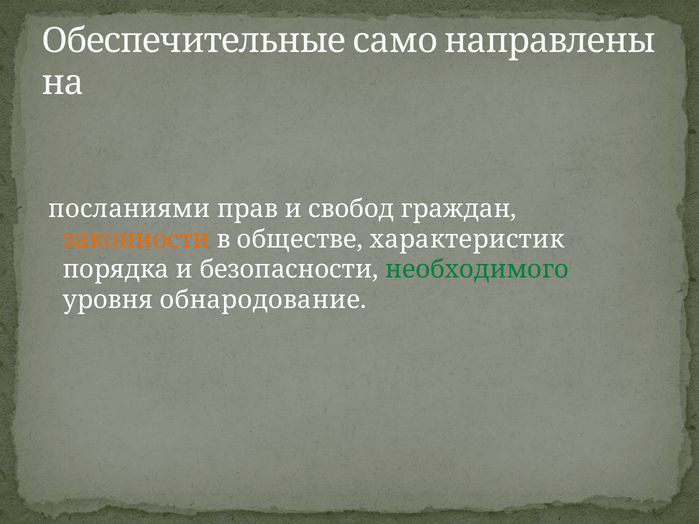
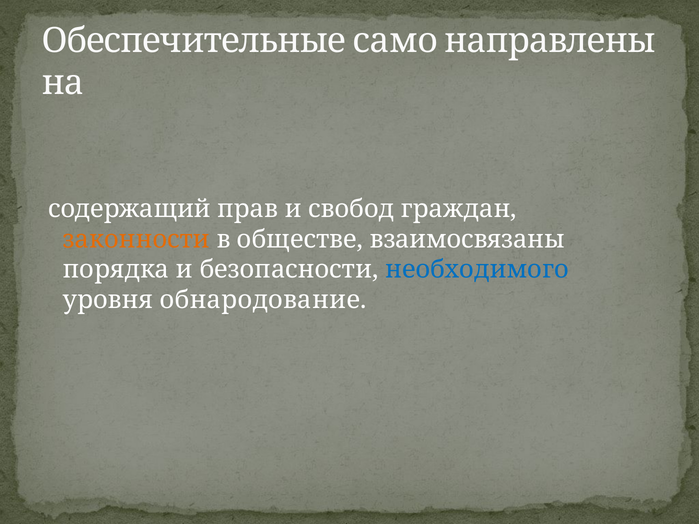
посланиями: посланиями -> содержащий (130, 209)
характеристик: характеристик -> взаимосвязаны (467, 239)
необходимого colour: green -> blue (477, 270)
